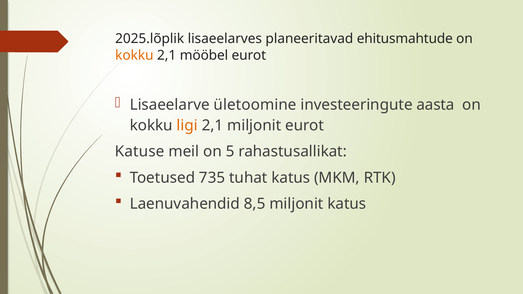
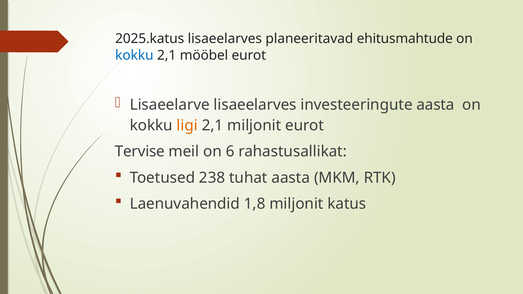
2025.lõplik: 2025.lõplik -> 2025.katus (150, 39)
kokku colour: orange -> blue (134, 55)
Lisaeelarve ületoomine: ületoomine -> lisaeelarves (255, 105)
Katuse: Katuse -> Tervise (140, 152)
5: 5 -> 6 (230, 152)
735: 735 -> 238 (212, 178)
tuhat katus: katus -> aasta (291, 178)
8,5: 8,5 -> 1,8 (255, 204)
